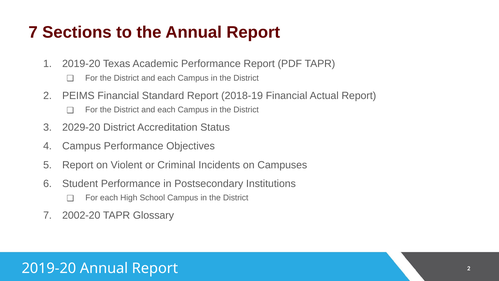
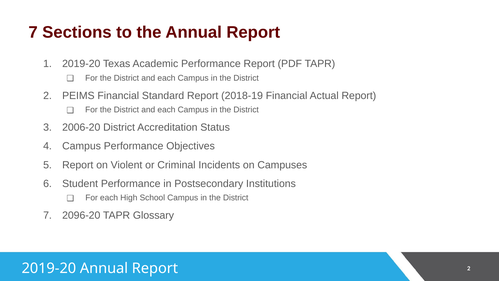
2029-20: 2029-20 -> 2006-20 (81, 127)
2002-20: 2002-20 -> 2096-20 (81, 215)
